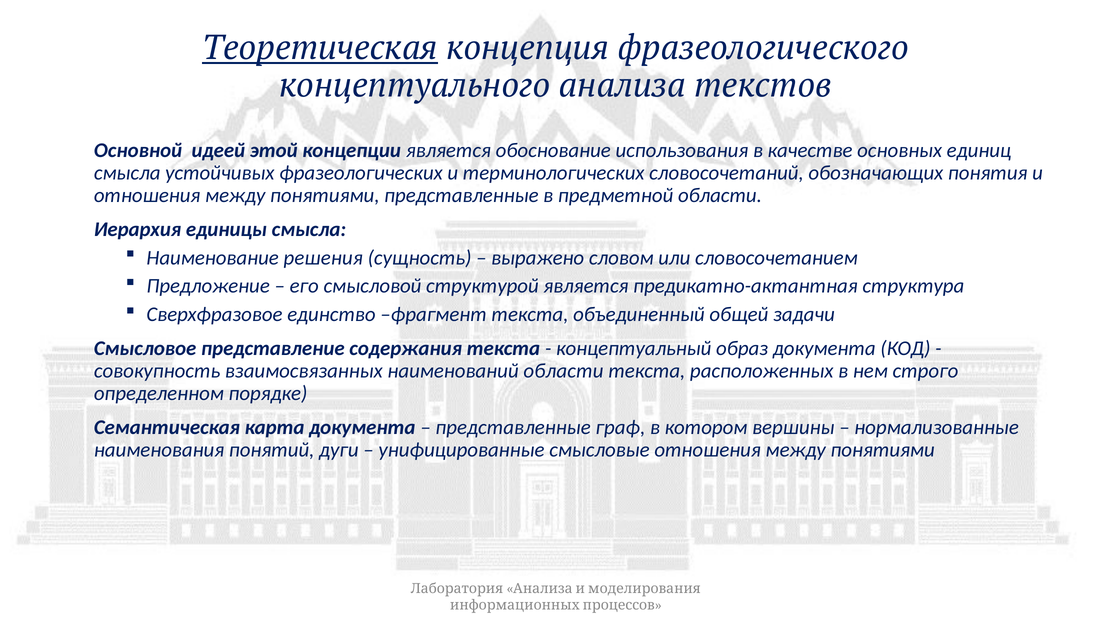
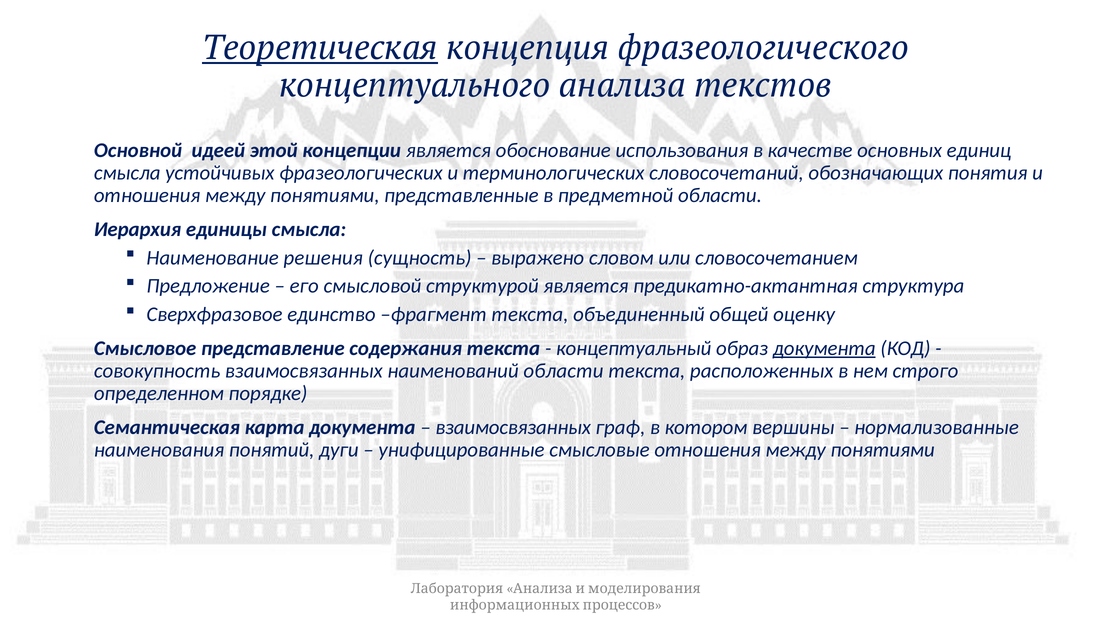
задачи: задачи -> оценку (804, 314)
документа underline: none -> present (824, 349)
представленные: представленные -> взаимосвязанных (513, 428)
